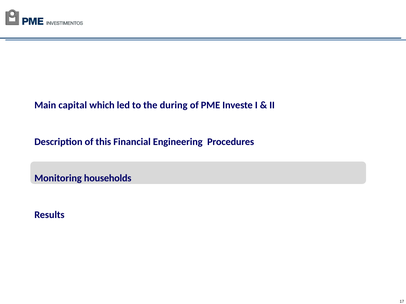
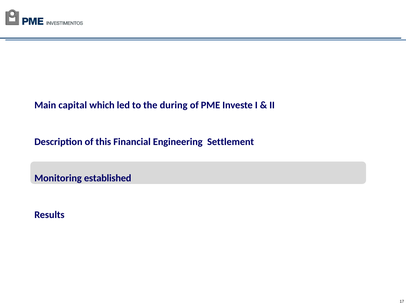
Procedures: Procedures -> Settlement (231, 142)
households: households -> established (108, 179)
